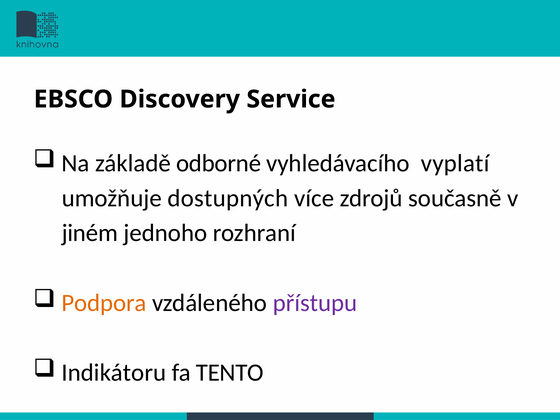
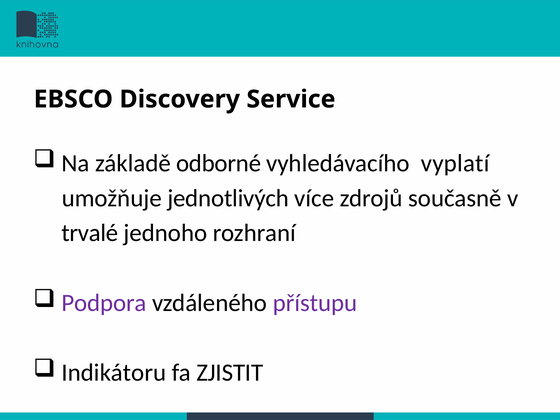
dostupných: dostupných -> jednotlivých (228, 198)
jiném: jiném -> trvalé (90, 233)
Podpora colour: orange -> purple (104, 303)
TENTO: TENTO -> ZJISTIT (230, 373)
